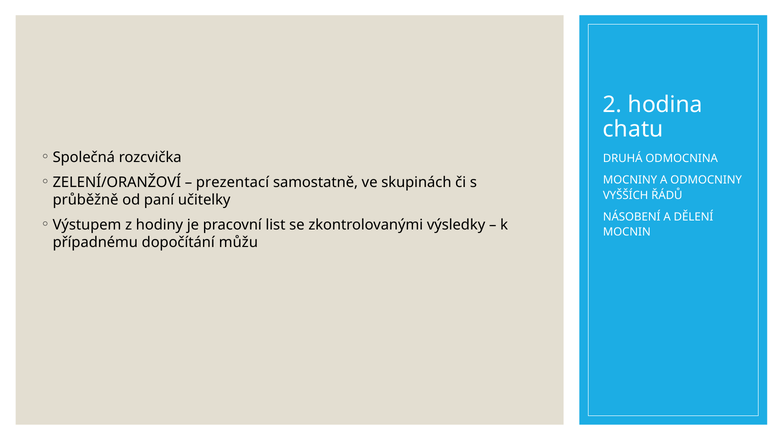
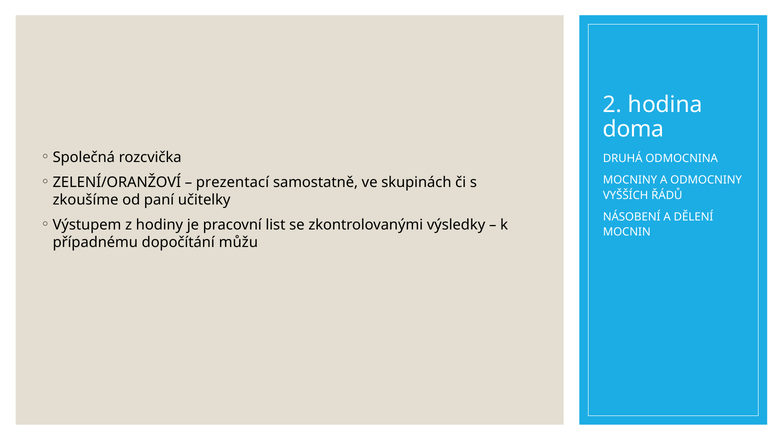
chatu: chatu -> doma (633, 129)
průběžně: průběžně -> zkoušíme (86, 200)
